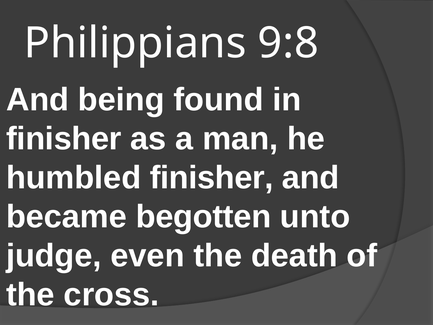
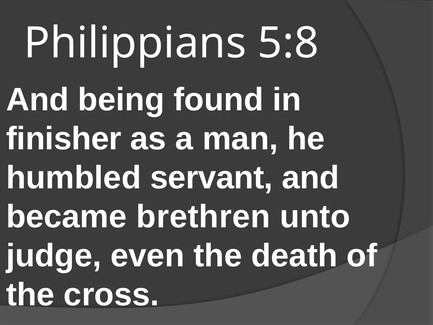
9:8: 9:8 -> 5:8 (288, 43)
humbled finisher: finisher -> servant (212, 178)
begotten: begotten -> brethren (203, 217)
